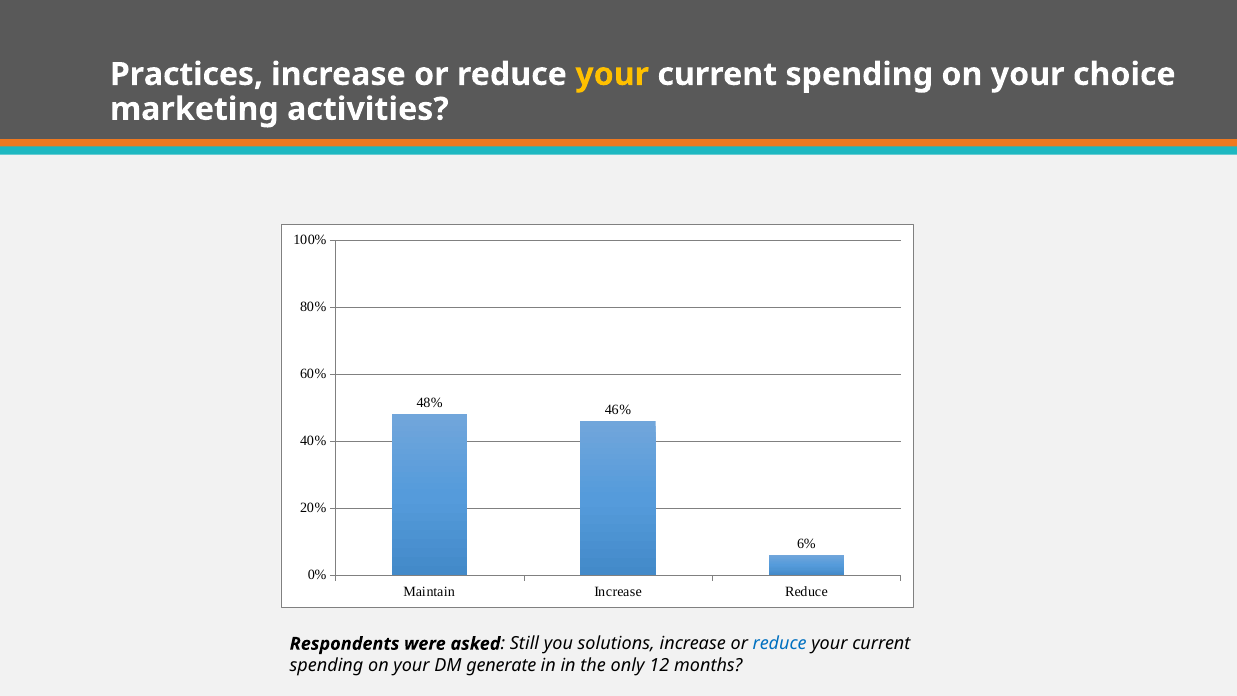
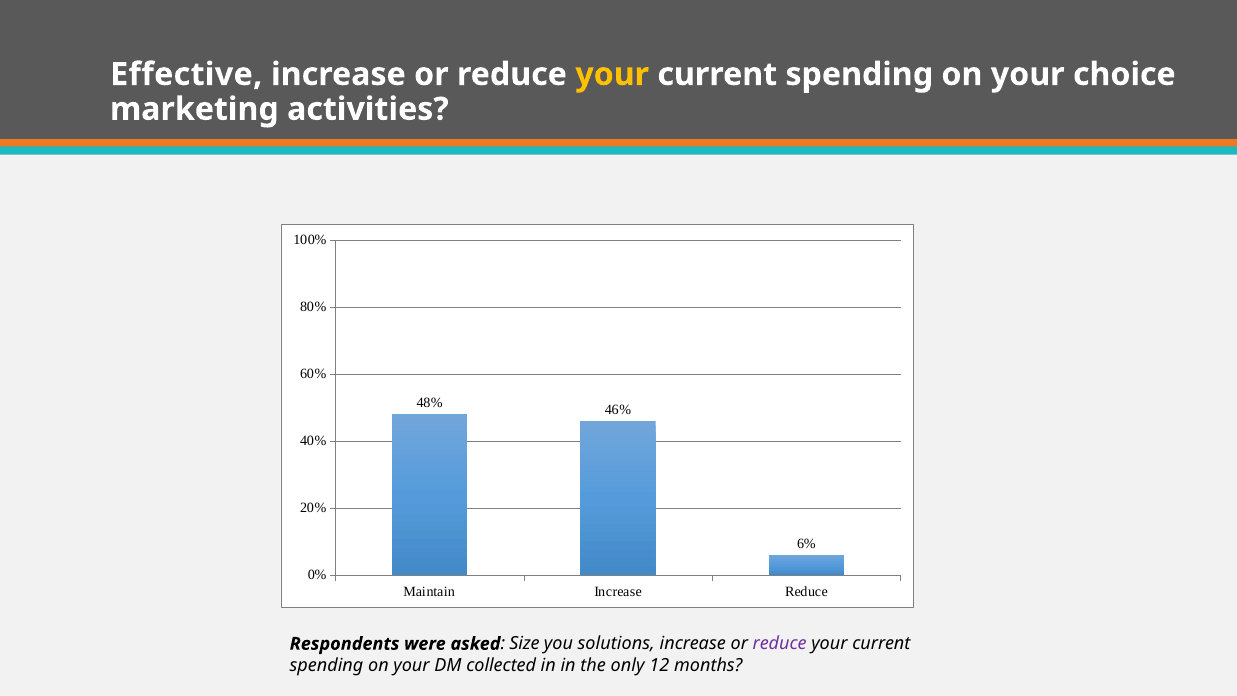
Practices: Practices -> Effective (186, 74)
Still: Still -> Size (525, 644)
reduce colour: blue -> purple (780, 644)
generate: generate -> collected (501, 665)
